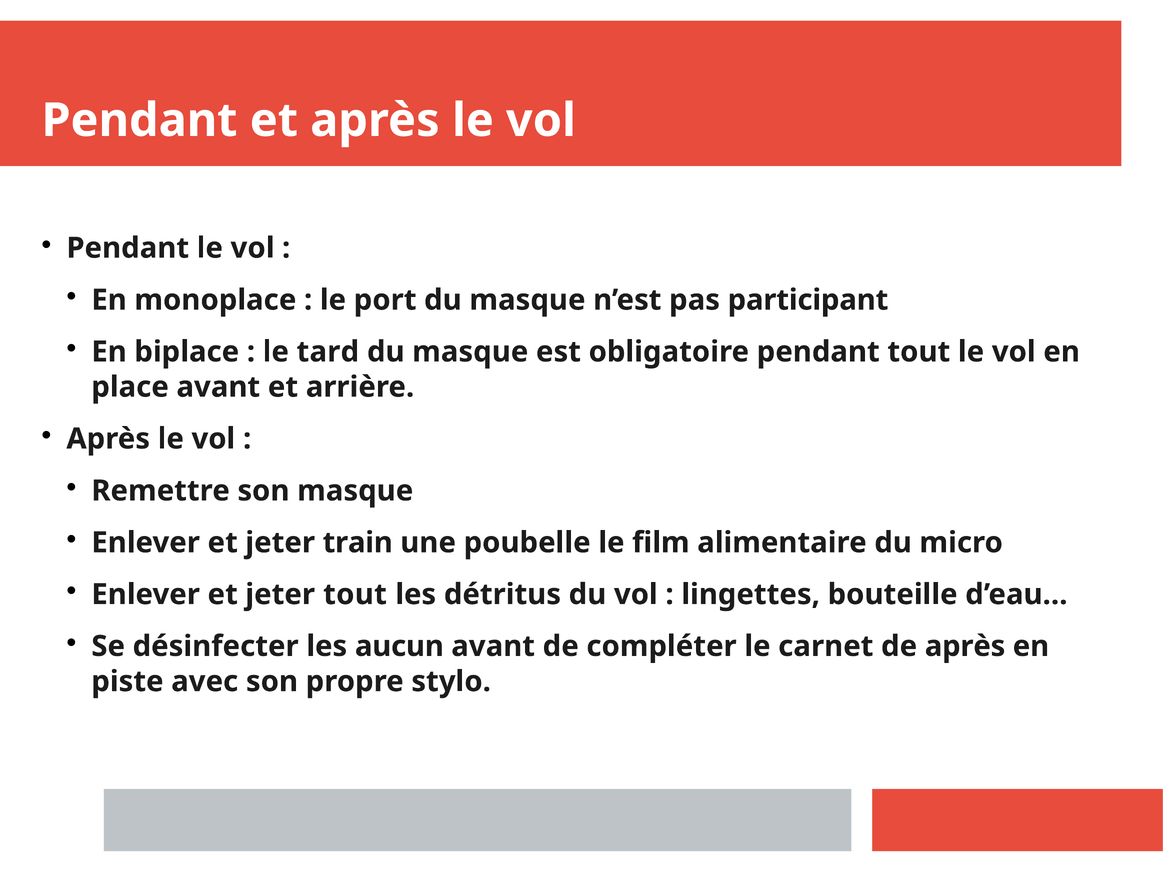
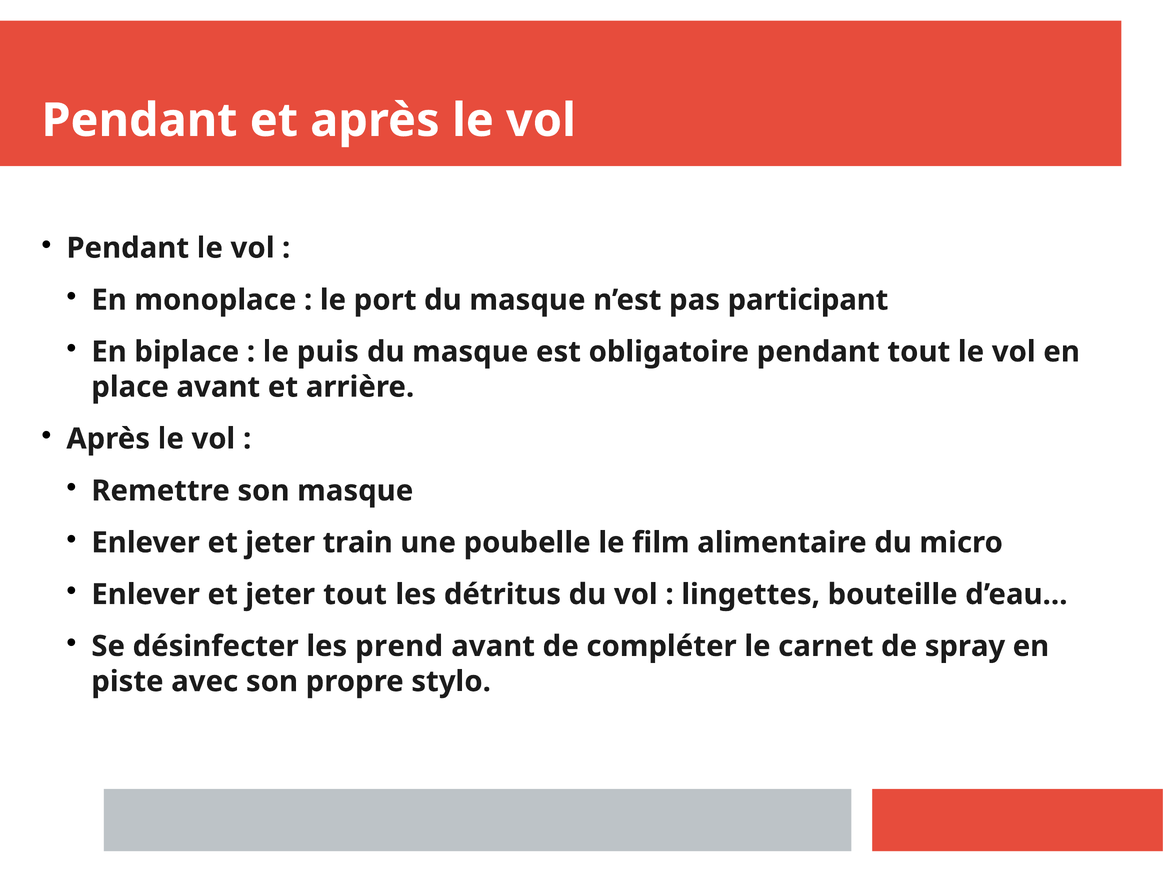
tard: tard -> puis (328, 352)
aucun: aucun -> prend (399, 646)
de après: après -> spray (965, 646)
